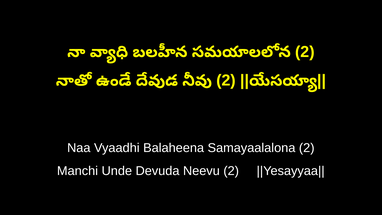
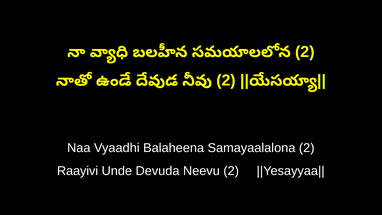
Manchi: Manchi -> Raayivi (78, 171)
